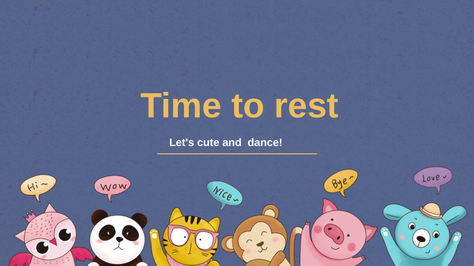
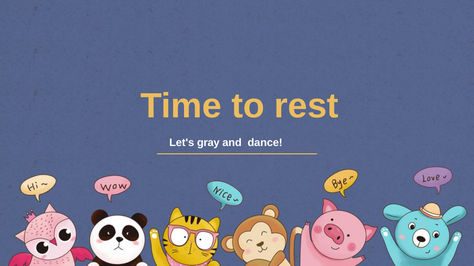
cute: cute -> gray (208, 143)
